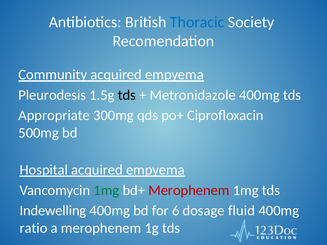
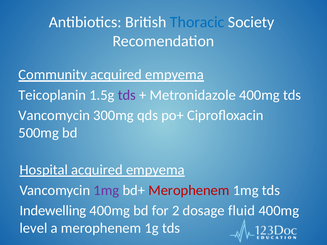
Pleurodesis: Pleurodesis -> Teicoplanin (52, 95)
tds colour: black -> purple (127, 95)
Appropriate: Appropriate -> Vancomycin (54, 115)
1mg colour: green -> purple (106, 190)
6: 6 -> 2 (176, 211)
ratio: ratio -> level (34, 228)
